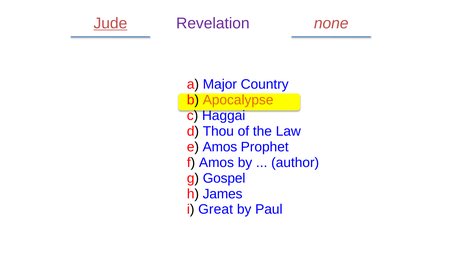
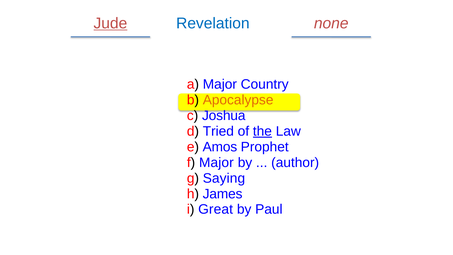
Revelation colour: purple -> blue (213, 23)
Haggai: Haggai -> Joshua (224, 116)
Thou: Thou -> Tried (218, 131)
the underline: none -> present (262, 131)
f Amos: Amos -> Major (216, 162)
Gospel: Gospel -> Saying (224, 178)
